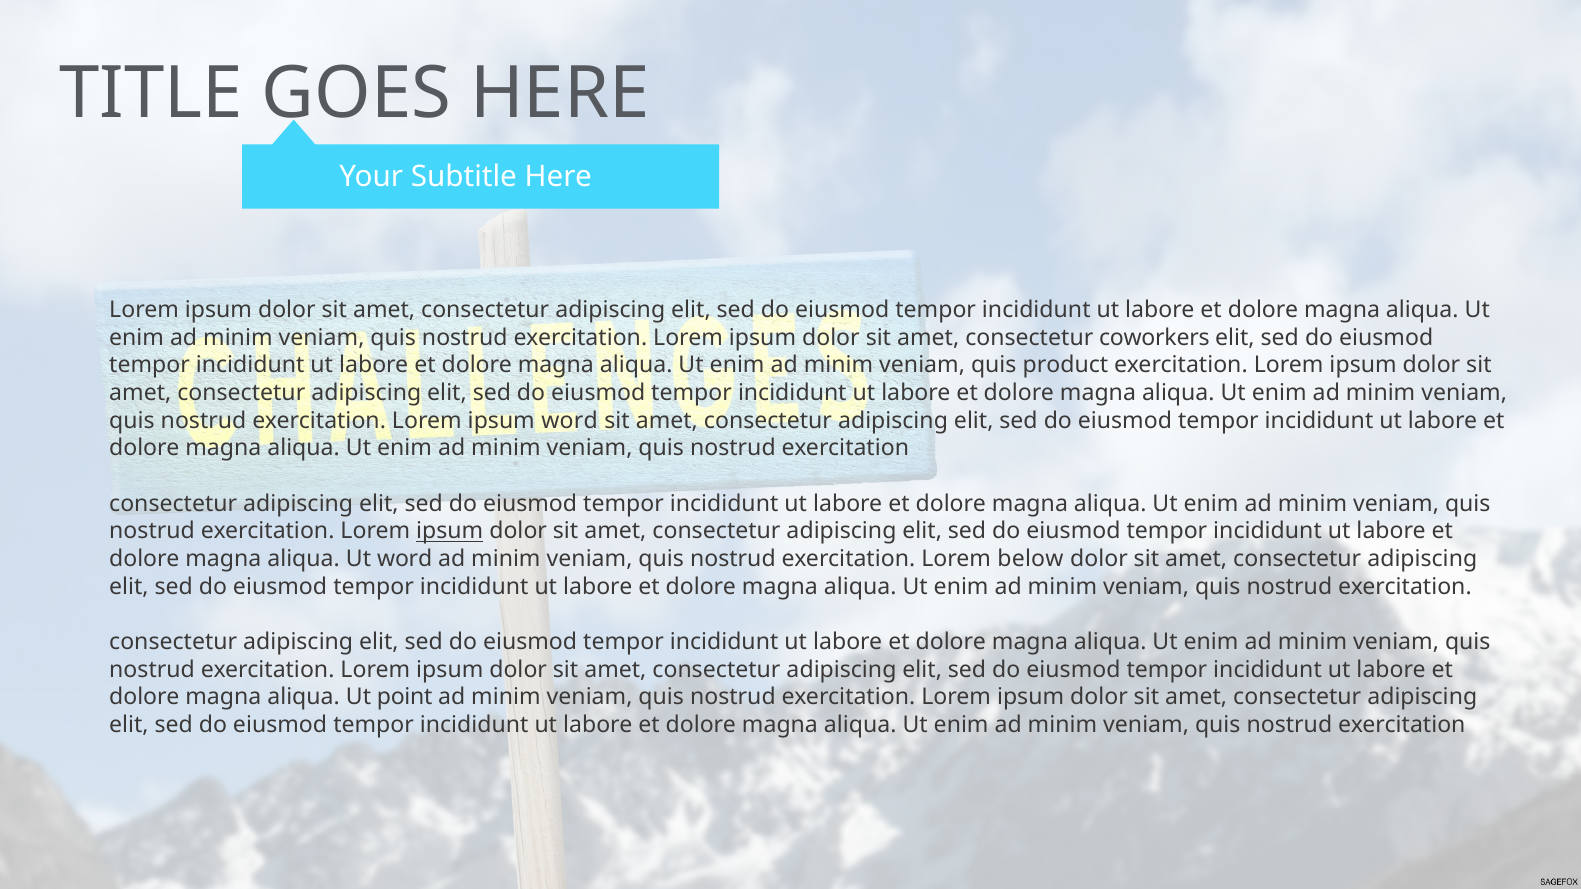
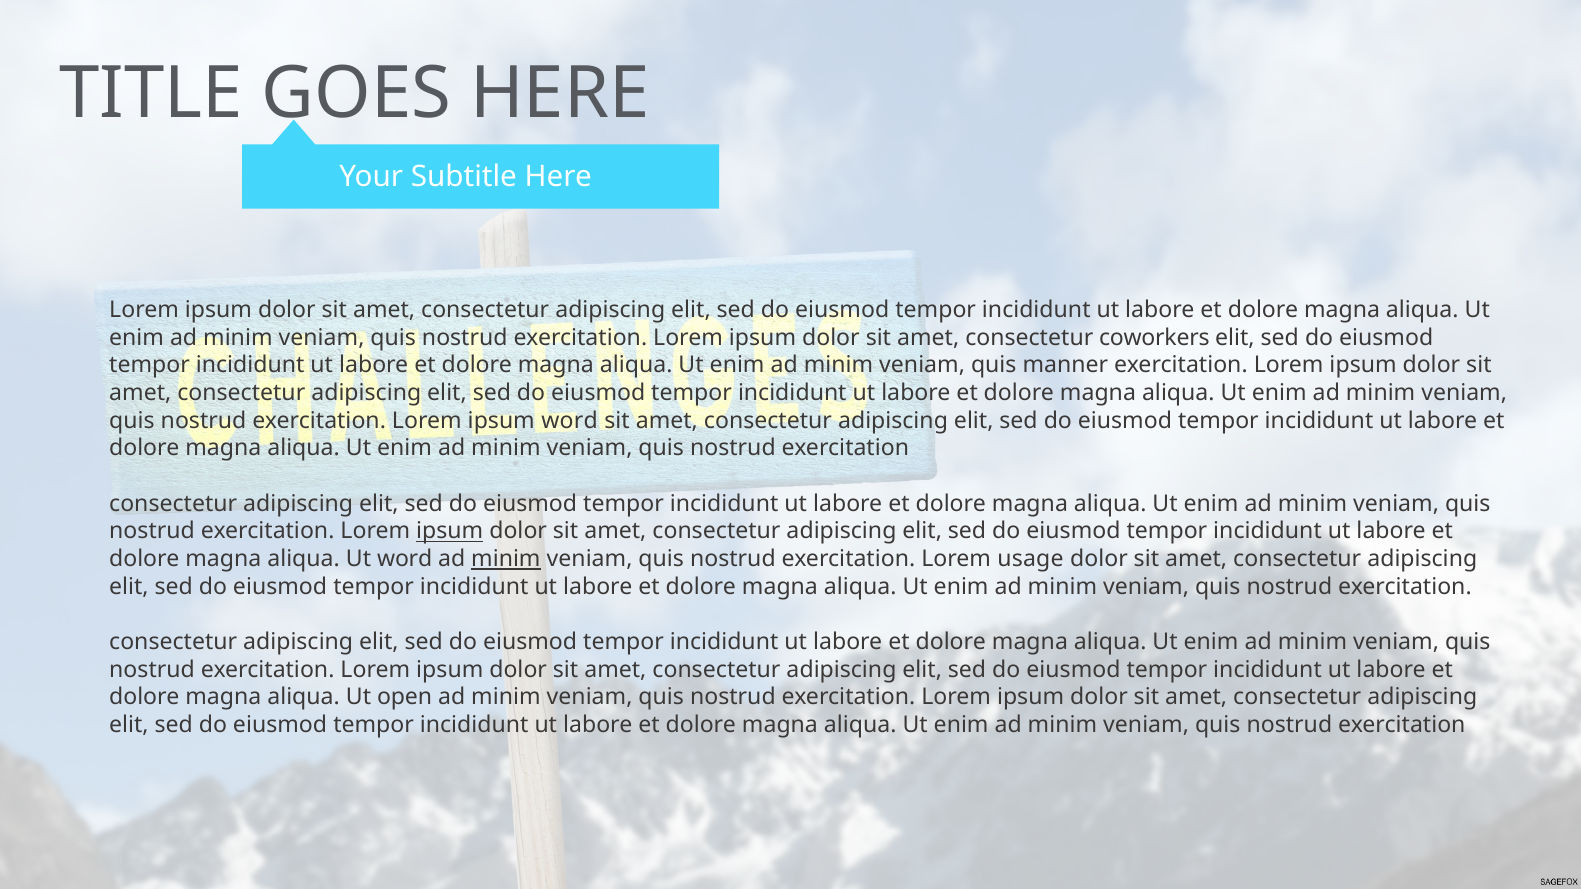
product: product -> manner (1065, 365)
minim underline: none -> present (506, 559)
below: below -> usage (1030, 559)
point: point -> open (405, 698)
